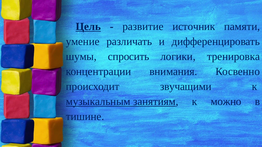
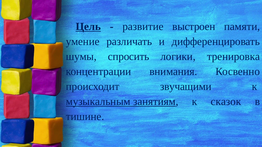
источник: источник -> выстроен (194, 27)
можно: можно -> сказок (226, 102)
